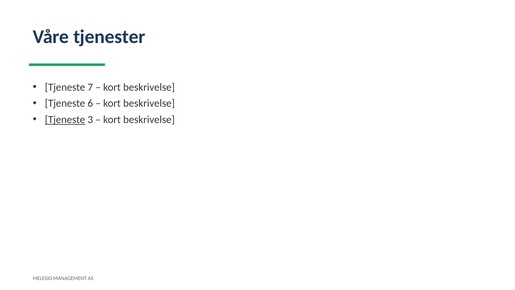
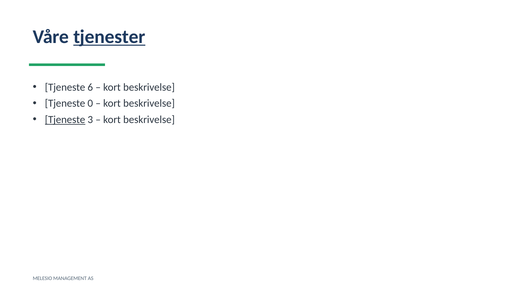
tjenester underline: none -> present (109, 37)
7: 7 -> 6 (90, 87)
6: 6 -> 0 (90, 103)
